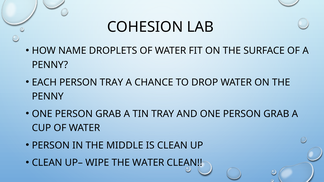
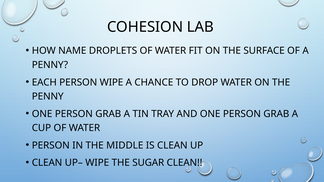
PERSON TRAY: TRAY -> WIPE (112, 82)
THE WATER: WATER -> SUGAR (148, 163)
